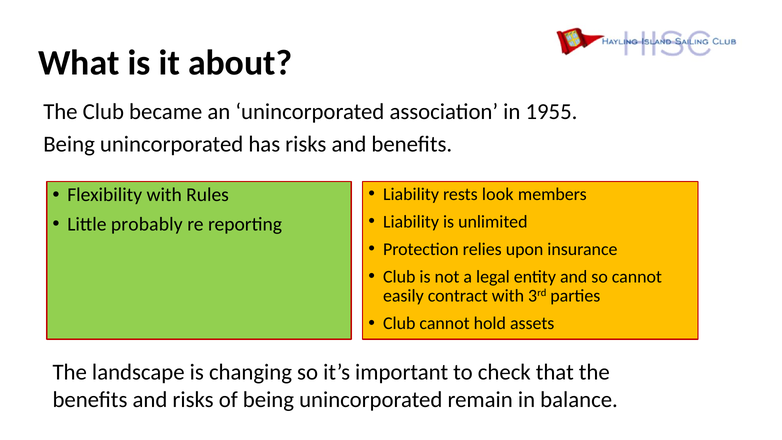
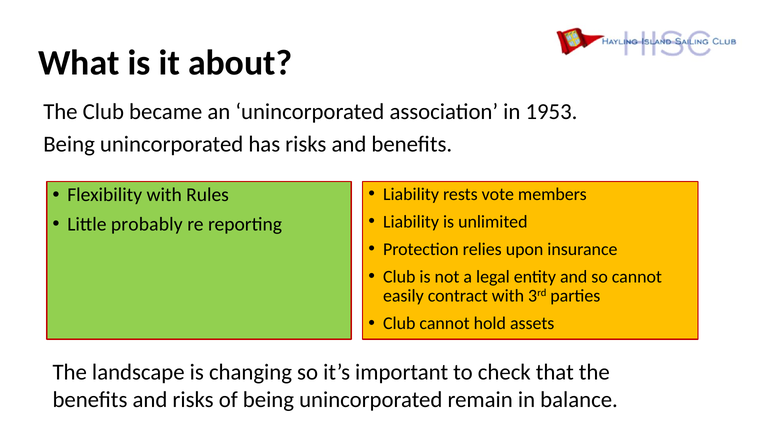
1955: 1955 -> 1953 (551, 112)
look: look -> vote (498, 194)
